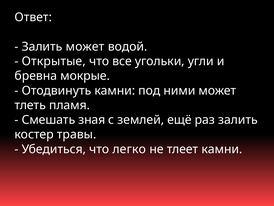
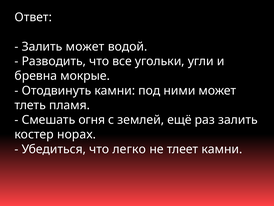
Открытые: Открытые -> Разводить (54, 61)
зная: зная -> огня (92, 120)
травы: травы -> норах (77, 134)
